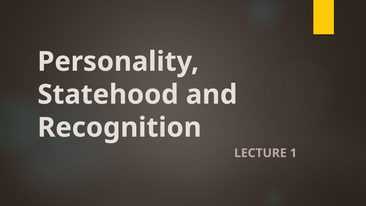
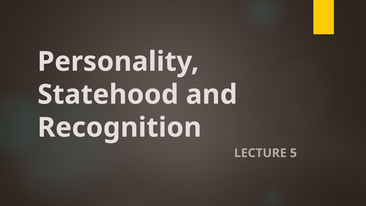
1: 1 -> 5 (293, 153)
